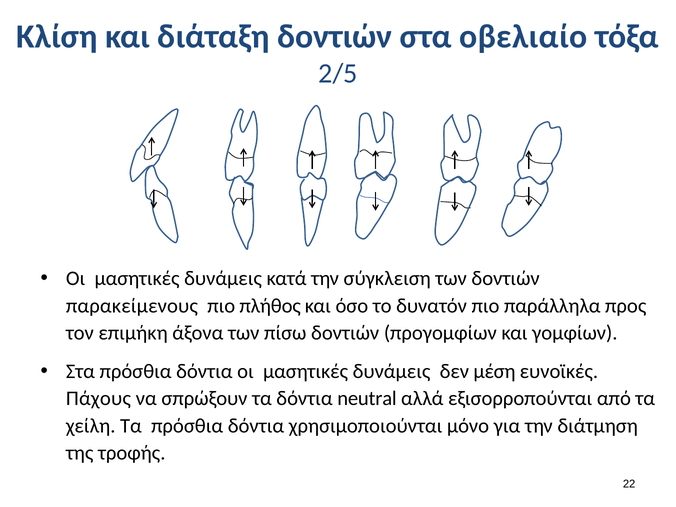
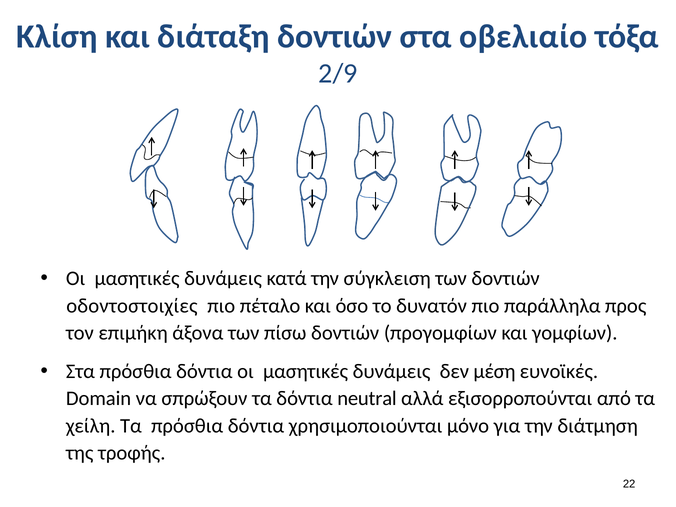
2/5: 2/5 -> 2/9 (338, 73)
παρακείμενους: παρακείμενους -> οδοντοστοιχίες (132, 306)
πλήθος: πλήθος -> πέταλο (270, 306)
Πάχους: Πάχους -> Domain (99, 399)
